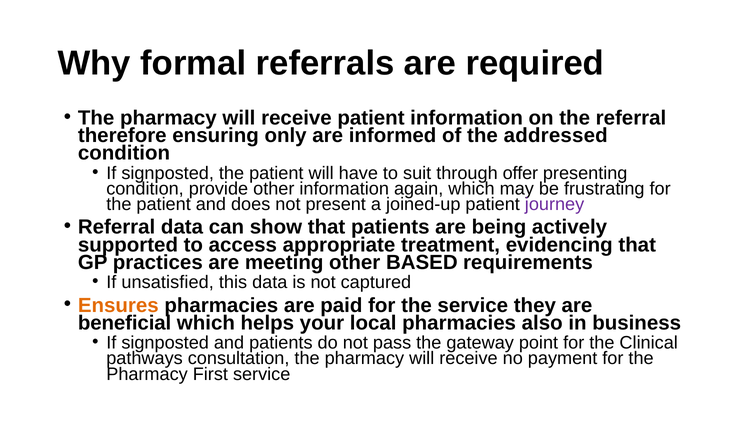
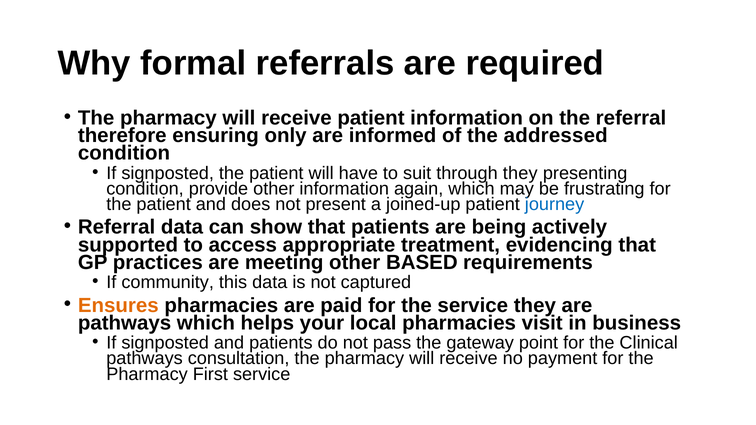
through offer: offer -> they (520, 173)
journey colour: purple -> blue (555, 205)
unsatisfied: unsatisfied -> community (168, 283)
beneficial: beneficial -> pathways (125, 323)
also: also -> visit (542, 323)
